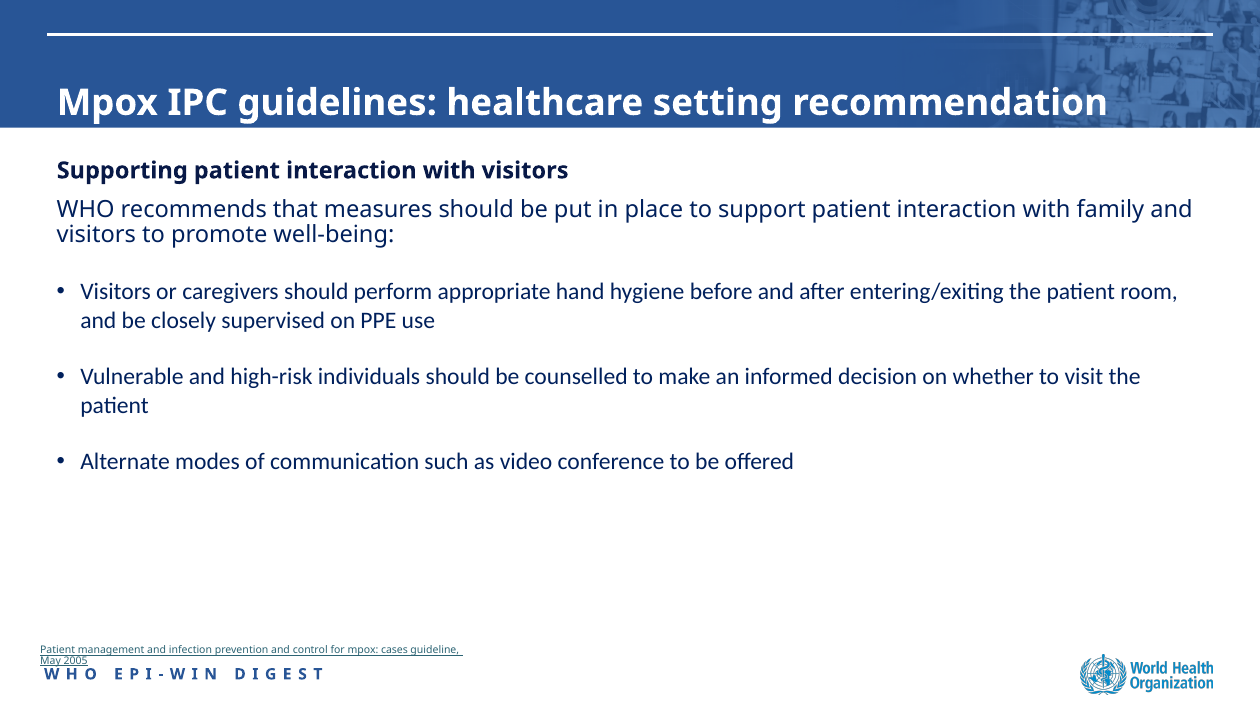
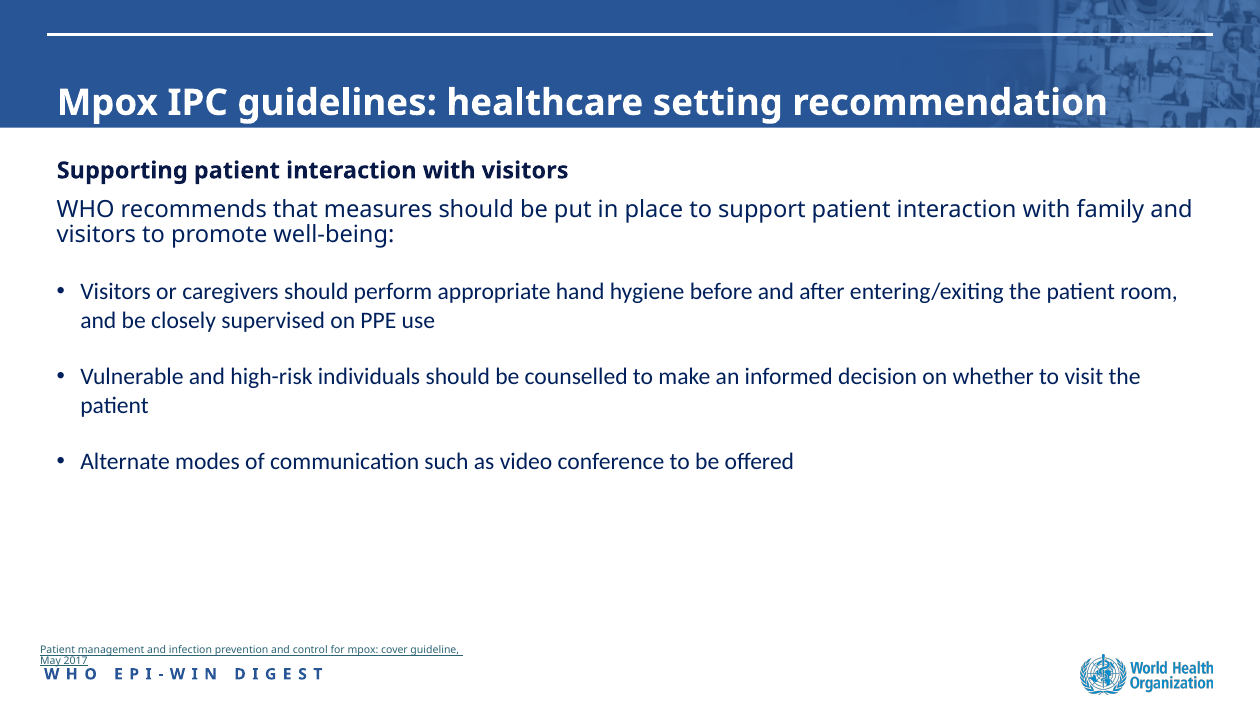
cases: cases -> cover (394, 650)
2005: 2005 -> 2017 (76, 661)
